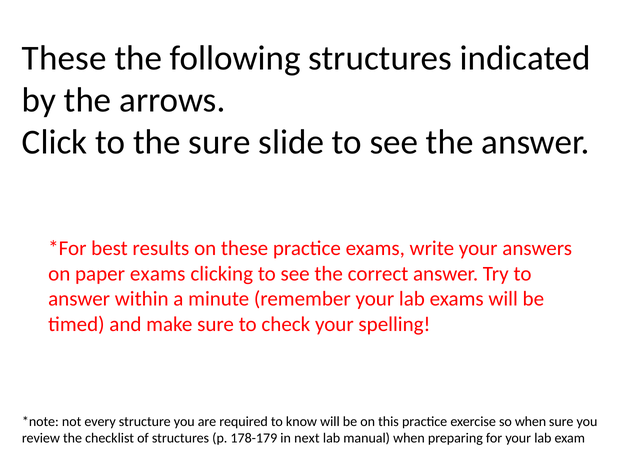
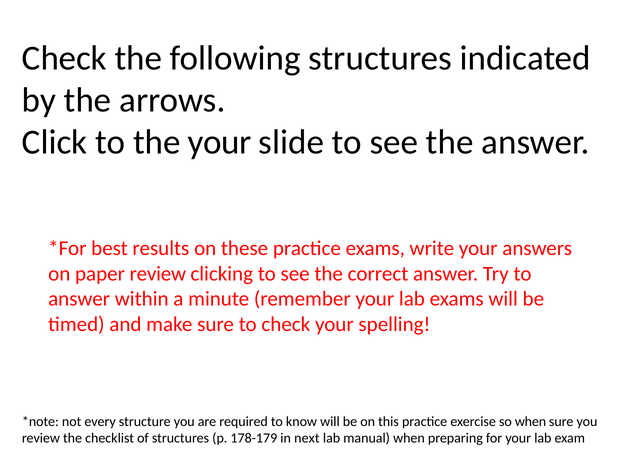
These: These -> Check (64, 58)
the sure: sure -> your (220, 142)
paper exams: exams -> review (158, 274)
